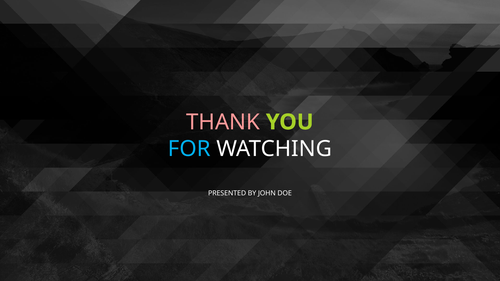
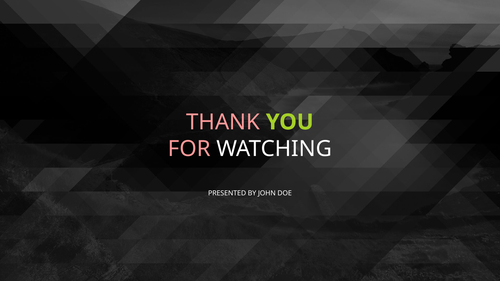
FOR colour: light blue -> pink (189, 149)
